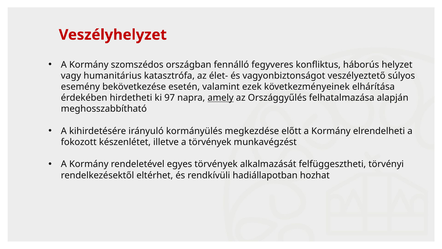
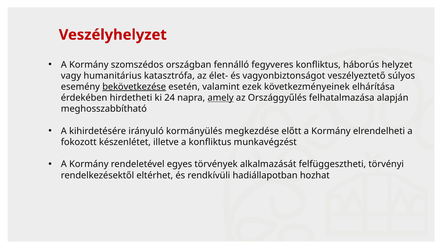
bekövetkezése underline: none -> present (134, 87)
97: 97 -> 24 (170, 98)
a törvények: törvények -> konfliktus (210, 142)
